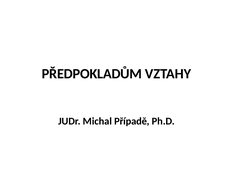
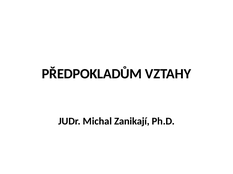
Případě: Případě -> Zanikají (132, 122)
